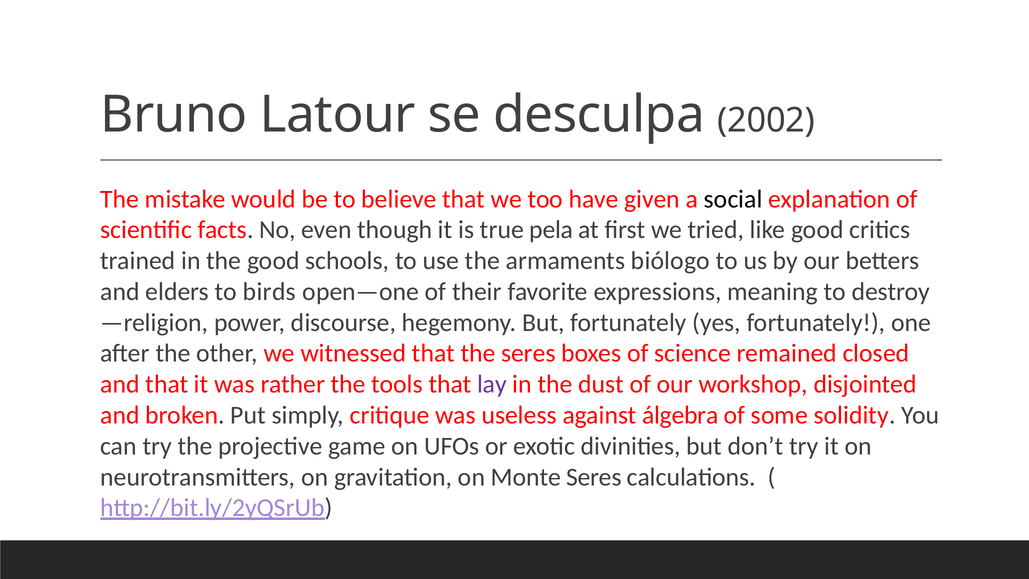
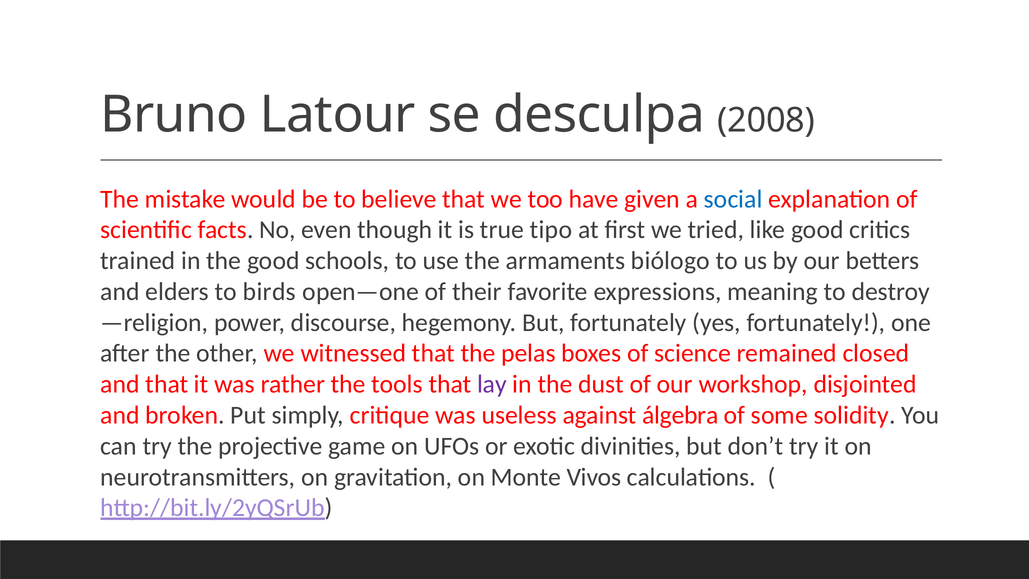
2002: 2002 -> 2008 (766, 120)
social colour: black -> blue (733, 199)
pela: pela -> tipo (551, 230)
the seres: seres -> pelas (528, 353)
Monte Seres: Seres -> Vivos (594, 477)
